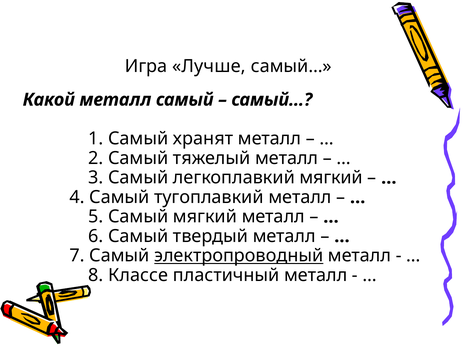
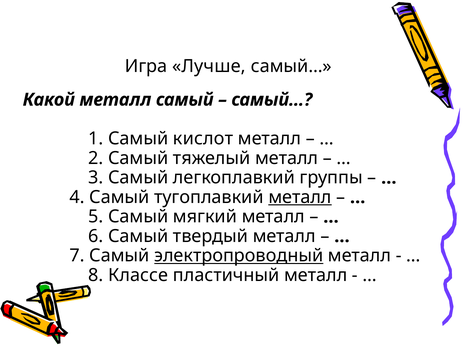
хранят: хранят -> кислот (203, 139)
легкоплавкий мягкий: мягкий -> группы (331, 178)
металл underline: none -> present (300, 197)
